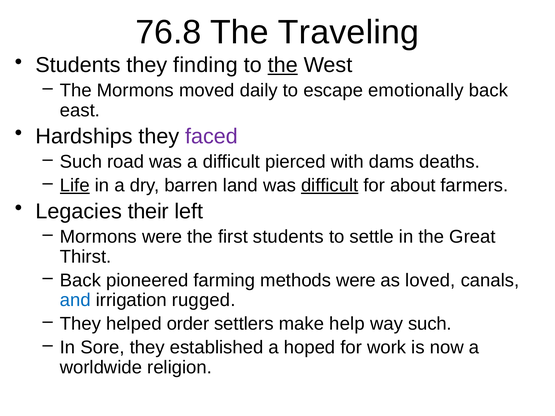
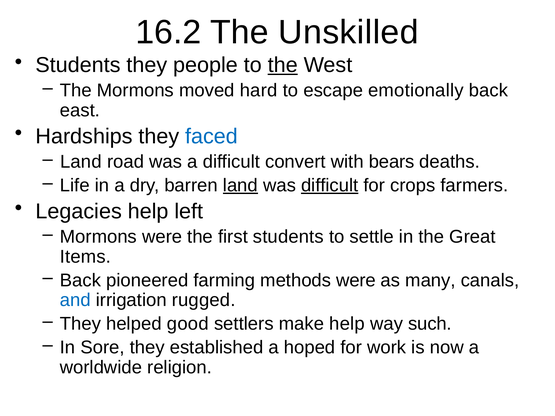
76.8: 76.8 -> 16.2 (168, 32)
Traveling: Traveling -> Unskilled (348, 32)
finding: finding -> people (206, 65)
daily: daily -> hard (259, 91)
faced colour: purple -> blue (212, 136)
Such: Such -> Land (81, 162)
pierced: pierced -> convert (295, 162)
dams: dams -> bears (392, 162)
Life underline: present -> none (75, 185)
land underline: none -> present (240, 185)
about: about -> crops (413, 185)
Legacies their: their -> help (148, 211)
Thirst: Thirst -> Items (86, 257)
loved: loved -> many (430, 280)
order: order -> good (188, 324)
